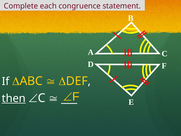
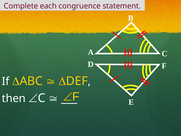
then underline: present -> none (14, 98)
